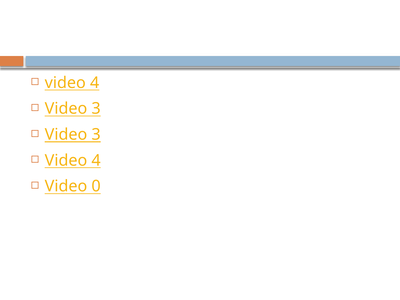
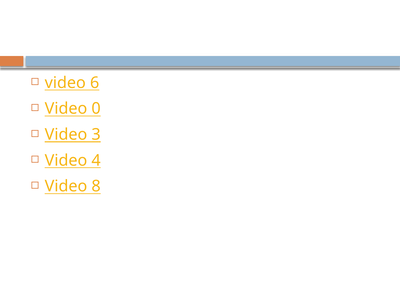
4: 4 -> 6 (95, 83)
3: 3 -> 0 (96, 109)
0: 0 -> 8 (96, 186)
